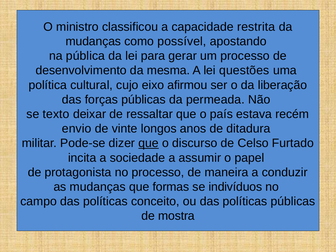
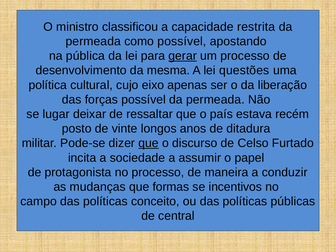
mudanças: mudanças -> permeada (93, 41)
gerar underline: none -> present (183, 56)
afirmou: afirmou -> apenas (187, 85)
forças públicas: públicas -> possível (144, 100)
texto: texto -> lugar (56, 114)
envio: envio -> posto (77, 129)
indivíduos: indivíduos -> incentivos (235, 187)
mostra: mostra -> central (176, 216)
